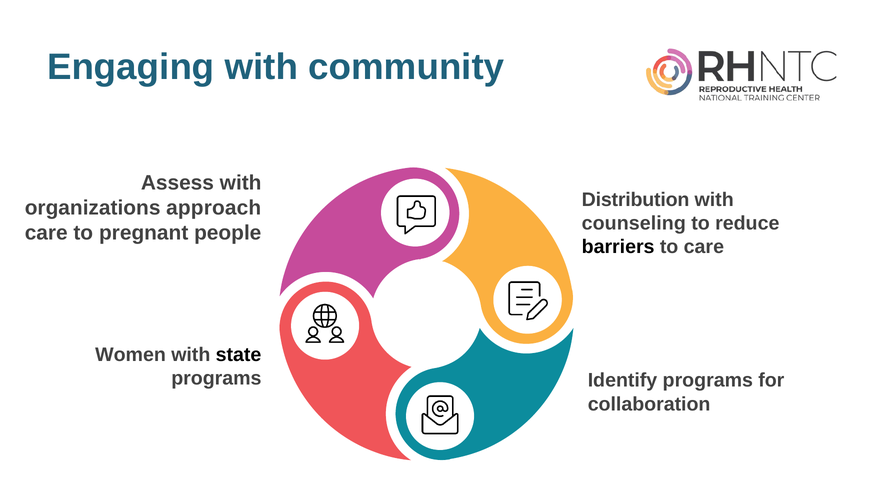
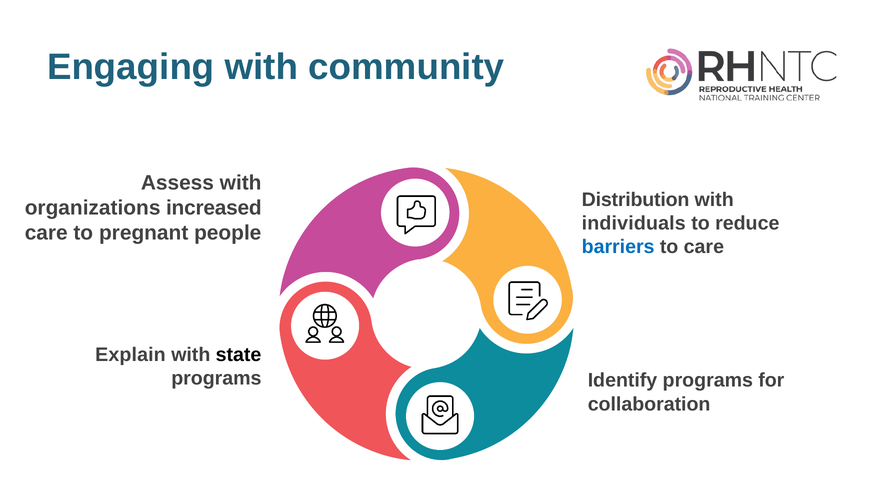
approach: approach -> increased (214, 208)
counseling: counseling -> individuals (634, 223)
barriers colour: black -> blue (618, 247)
Women: Women -> Explain (130, 355)
